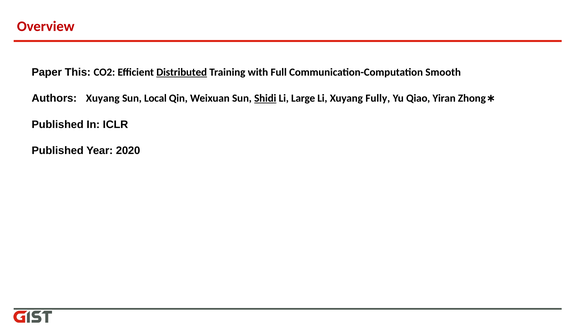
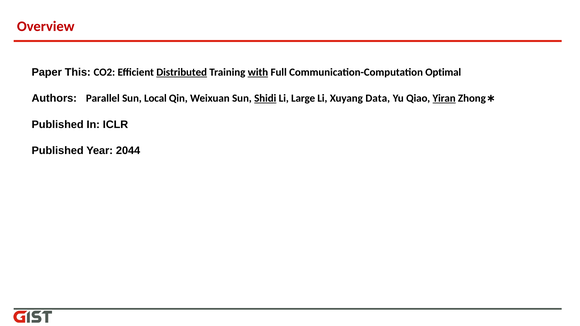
with underline: none -> present (258, 72)
Smooth: Smooth -> Optimal (443, 72)
Xuyang: Xuyang -> Parallel (103, 98)
Fully: Fully -> Data (378, 98)
Yiran underline: none -> present (444, 98)
2020: 2020 -> 2044 (128, 151)
